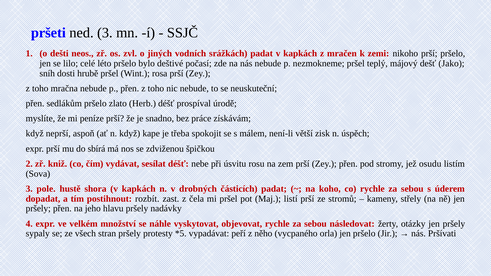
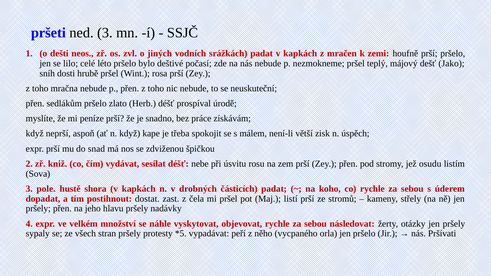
nikoho: nikoho -> houfně (405, 54)
sbírá: sbírá -> snad (96, 149)
rozbít: rozbít -> dostat (147, 199)
